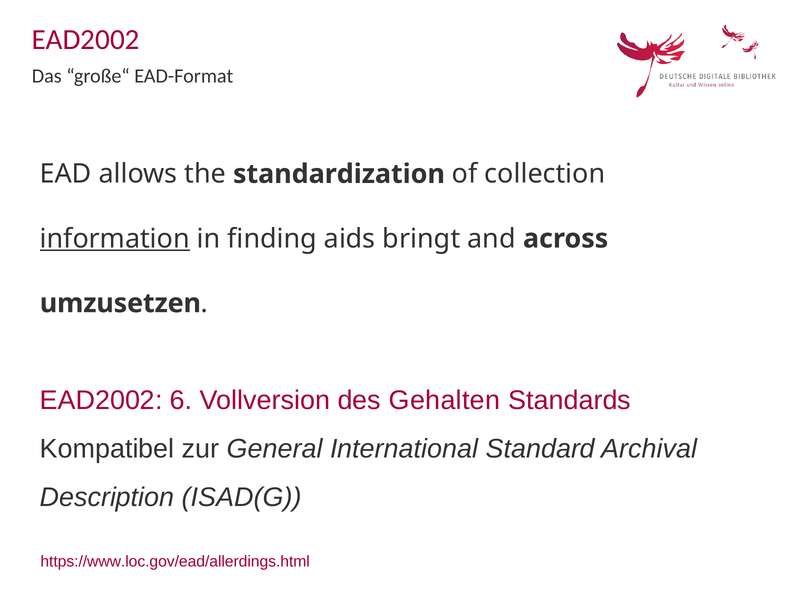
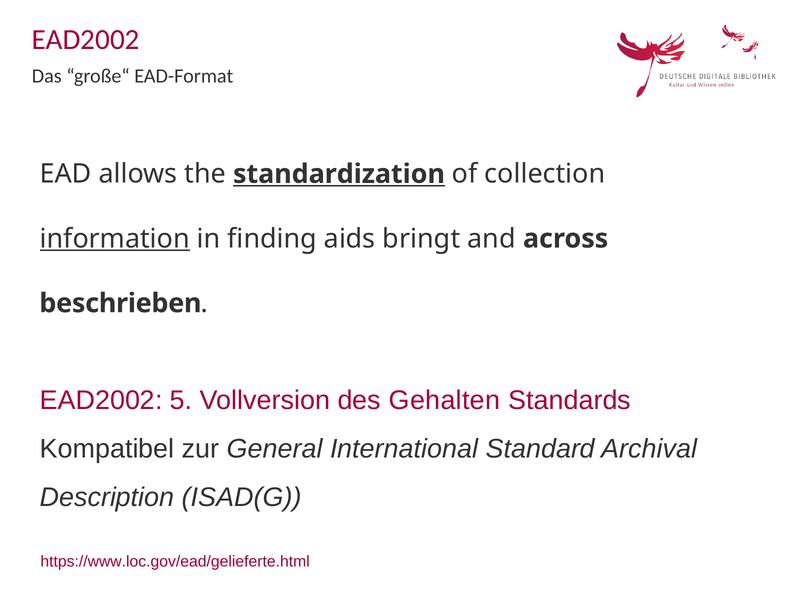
standardization underline: none -> present (339, 174)
umzusetzen: umzusetzen -> beschrieben (120, 303)
6: 6 -> 5 (181, 400)
https://www.loc.gov/ead/allerdings.html: https://www.loc.gov/ead/allerdings.html -> https://www.loc.gov/ead/gelieferte.html (175, 562)
